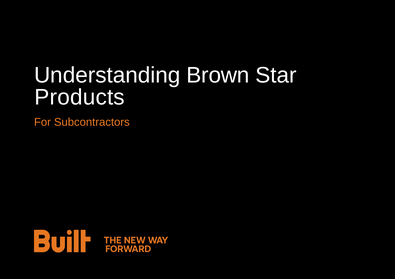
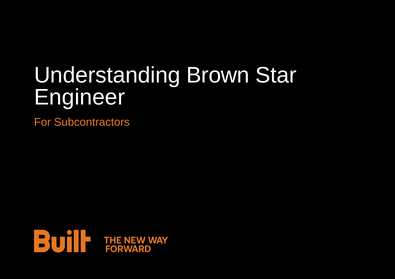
Products: Products -> Engineer (80, 97)
